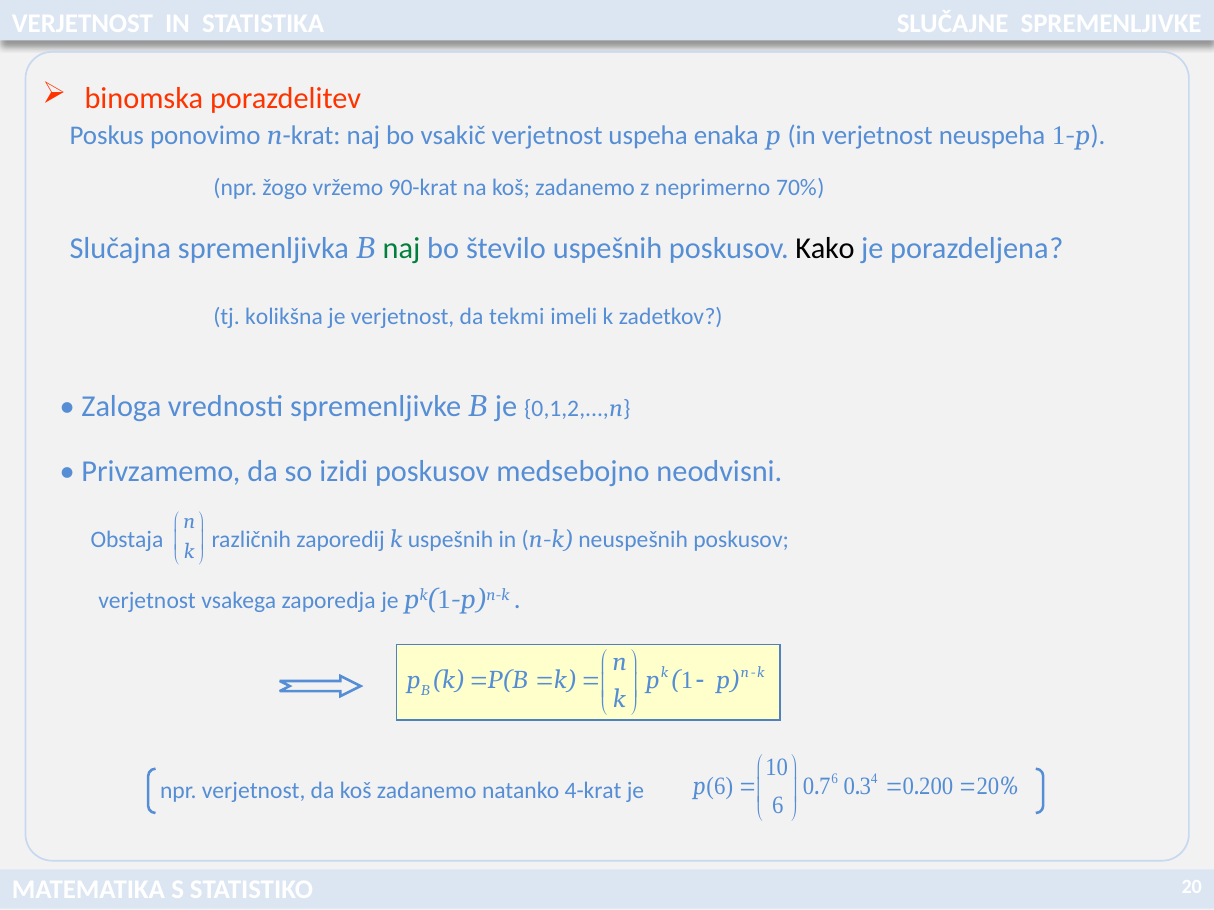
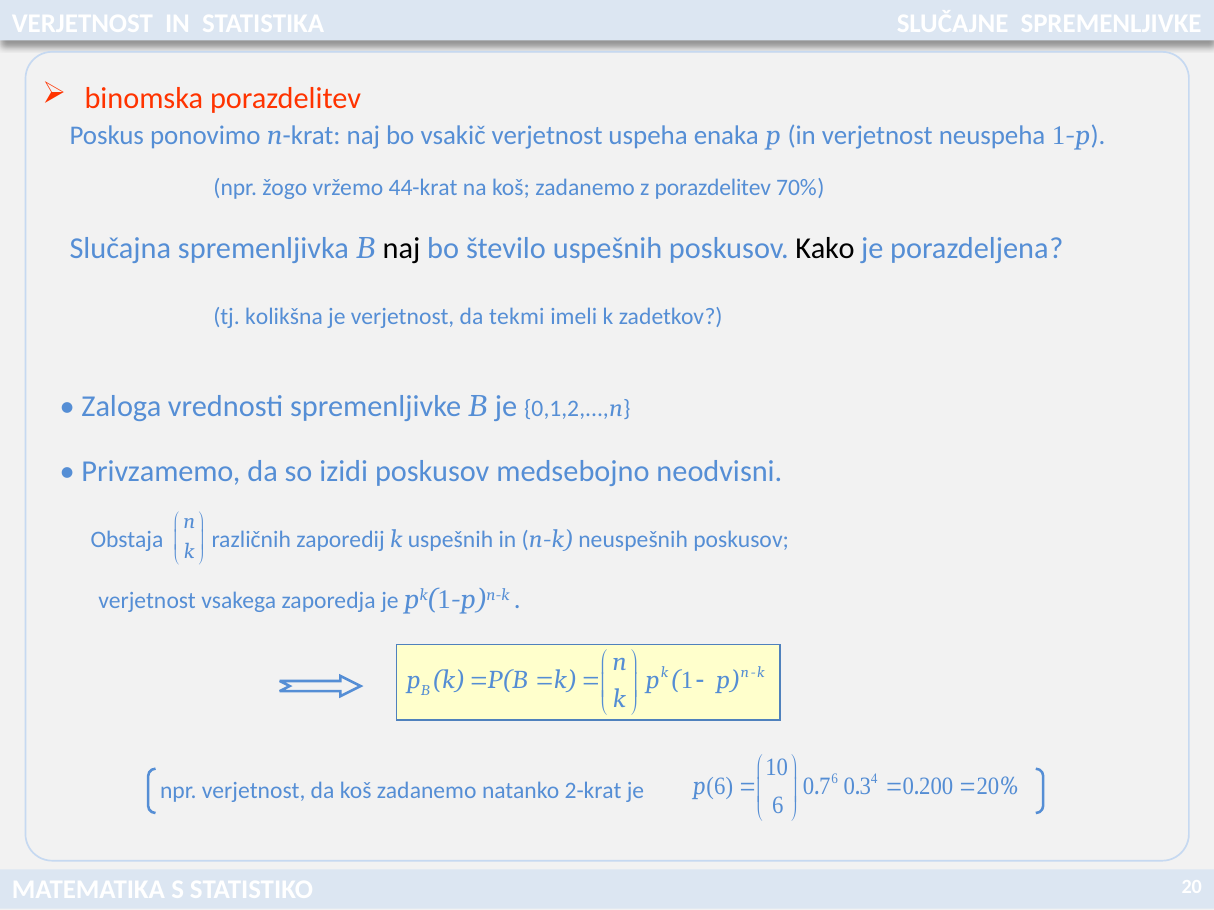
90-krat: 90-krat -> 44-krat (423, 188)
z neprimerno: neprimerno -> porazdelitev (713, 188)
naj colour: green -> black (401, 249)
4-krat: 4-krat -> 2-krat (593, 791)
